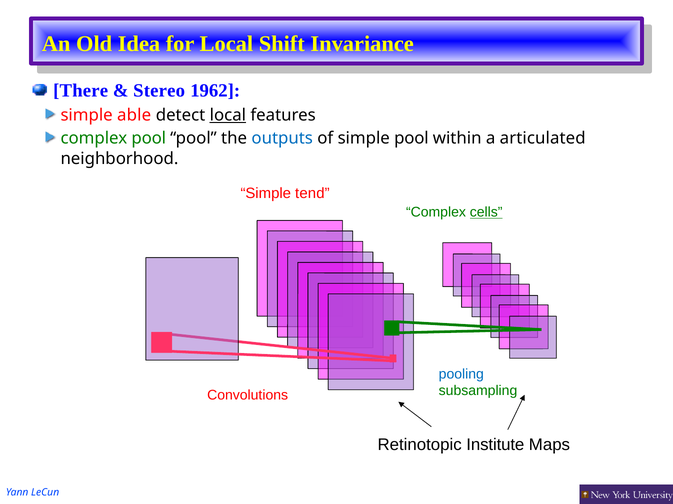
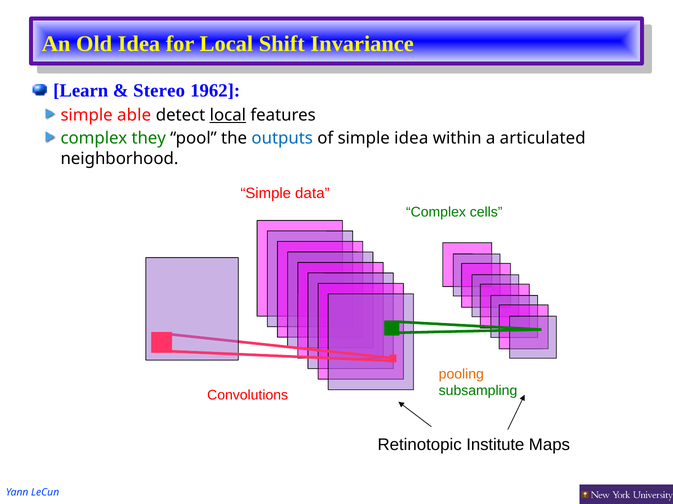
There: There -> Learn (81, 91)
complex pool: pool -> they (149, 139)
simple pool: pool -> idea (411, 139)
tend: tend -> data (312, 193)
cells underline: present -> none (486, 213)
pooling colour: blue -> orange (461, 375)
